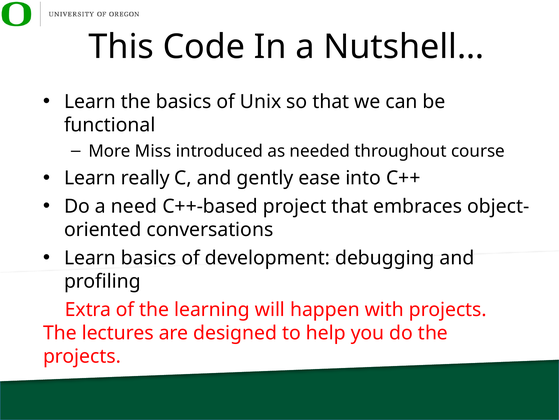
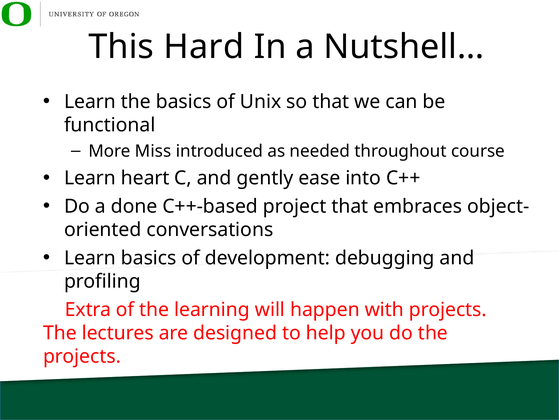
Code: Code -> Hard (204, 47)
really: really -> heart (145, 178)
need: need -> done (134, 206)
